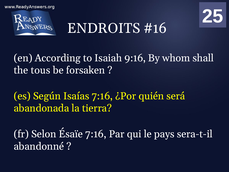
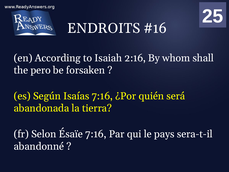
9:16: 9:16 -> 2:16 (135, 58)
tous: tous -> pero (41, 70)
